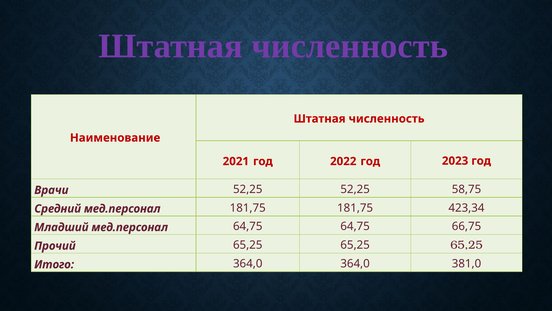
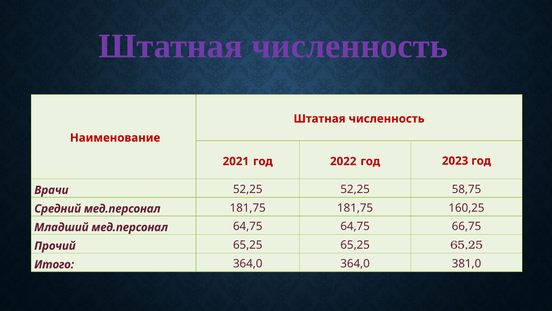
423,34: 423,34 -> 160,25 (466, 208)
